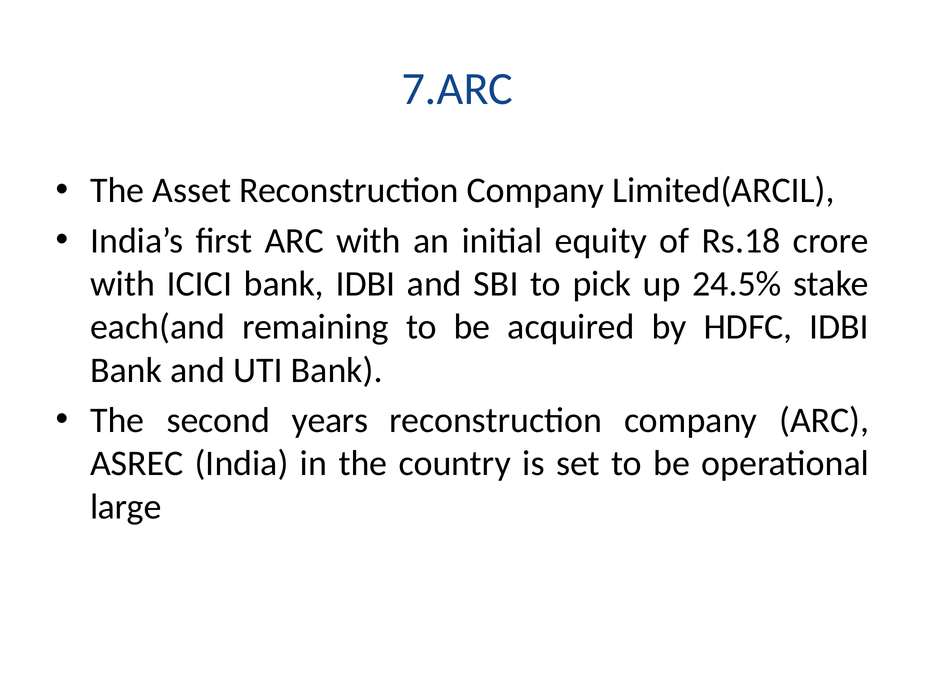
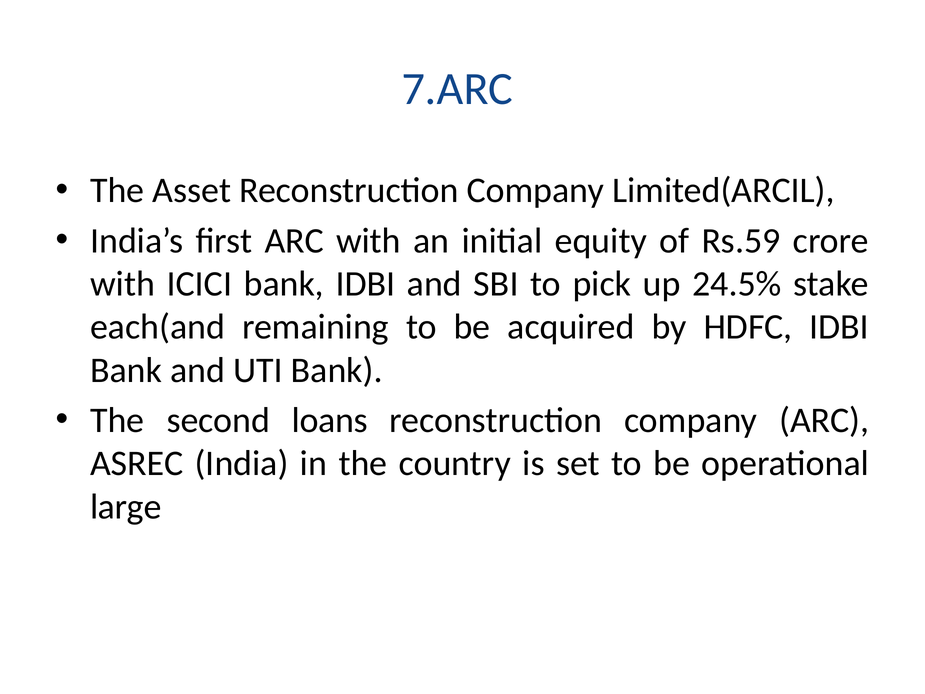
Rs.18: Rs.18 -> Rs.59 (741, 241)
years: years -> loans (330, 420)
